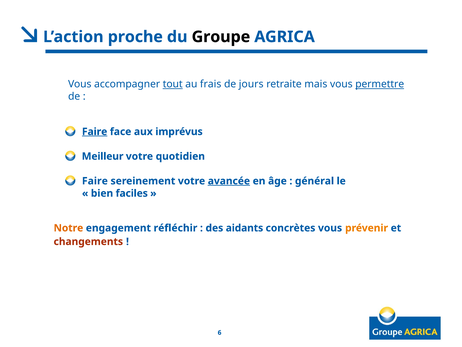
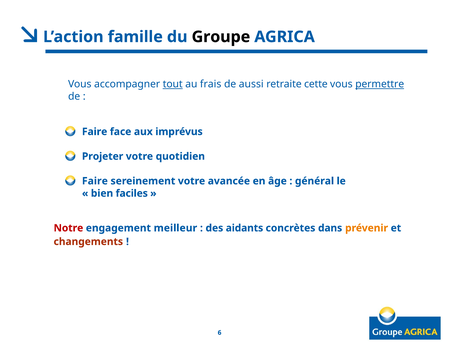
proche: proche -> famille (135, 37)
jours: jours -> aussi (251, 84)
mais: mais -> cette (316, 84)
Faire underline: present -> none (95, 132)
Meilleur: Meilleur -> Projeter (103, 156)
avancée underline: present -> none (229, 181)
Notre colour: orange -> red (68, 228)
réfléchir: réfléchir -> meilleur (175, 228)
concrètes vous: vous -> dans (330, 228)
